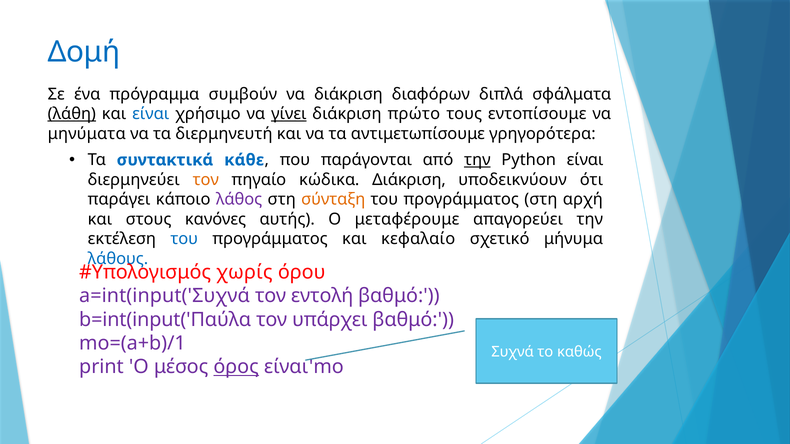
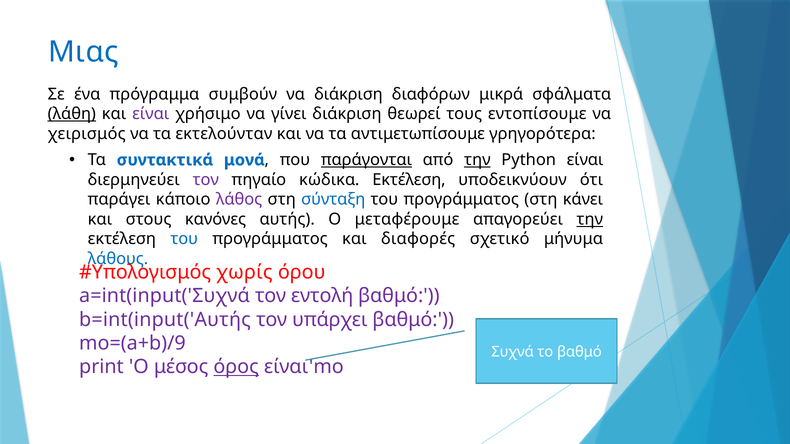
Δομή: Δομή -> Μιας (84, 52)
διπλά: διπλά -> μικρά (501, 94)
είναι colour: blue -> purple (151, 114)
γίνει underline: present -> none (289, 114)
πρώτο: πρώτο -> θεωρεί (414, 114)
μηνύματα: μηνύματα -> χειρισμός (87, 134)
διερμηνευτή: διερμηνευτή -> εκτελούνταν (224, 134)
κάθε: κάθε -> μονά (244, 160)
παράγονται underline: none -> present (366, 160)
τον colour: orange -> purple (206, 180)
κώδικα Διάκριση: Διάκριση -> Εκτέλεση (409, 180)
σύνταξη colour: orange -> blue (333, 200)
αρχή: αρχή -> κάνει (583, 200)
την underline: none -> present (590, 219)
κεφαλαίο: κεφαλαίο -> διαφορές (418, 239)
b=int(input('Παύλα: b=int(input('Παύλα -> b=int(input('Αυτής (165, 320)
mo=(a+b)/1: mo=(a+b)/1 -> mo=(a+b)/9 (132, 344)
το καθώς: καθώς -> βαθμό (579, 352)
